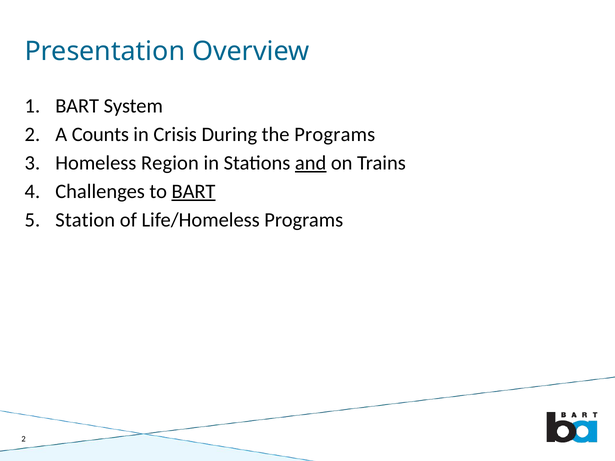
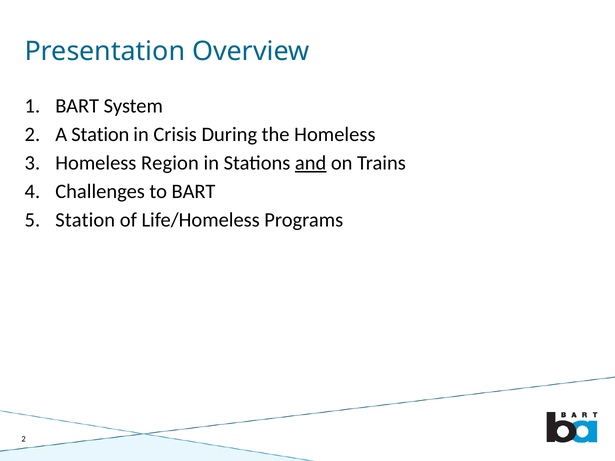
A Counts: Counts -> Station (100, 135)
the Programs: Programs -> Homeless (335, 135)
BART underline: present -> none (194, 192)
